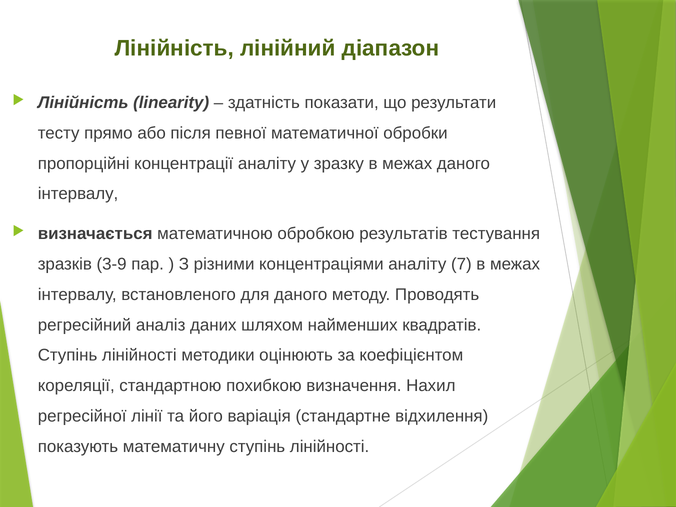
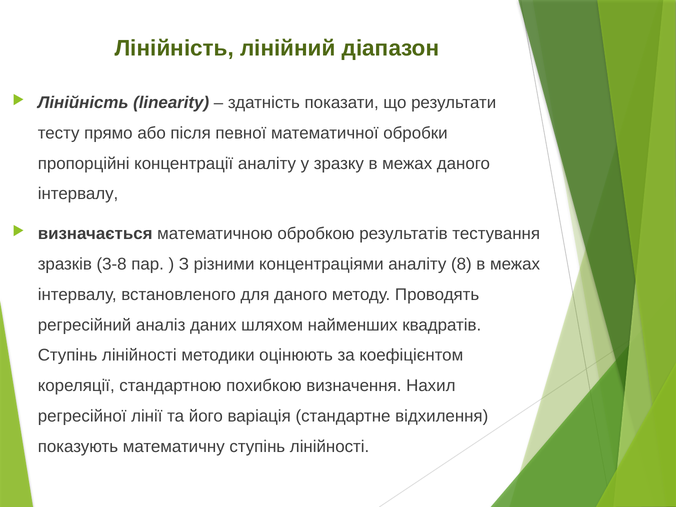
3-9: 3-9 -> 3-8 (112, 264)
7: 7 -> 8 (461, 264)
